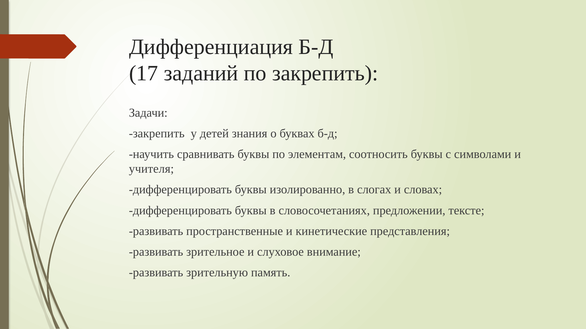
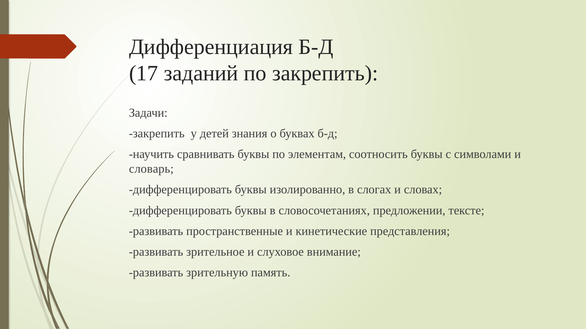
учителя: учителя -> словарь (151, 169)
